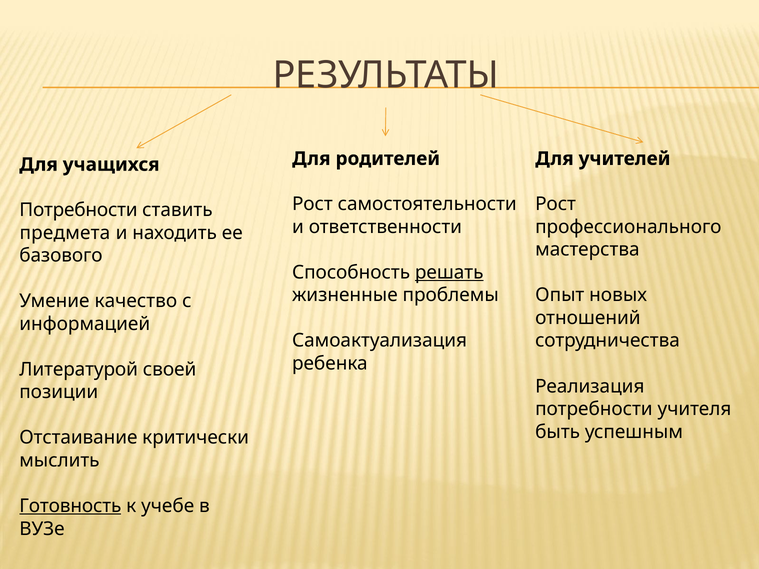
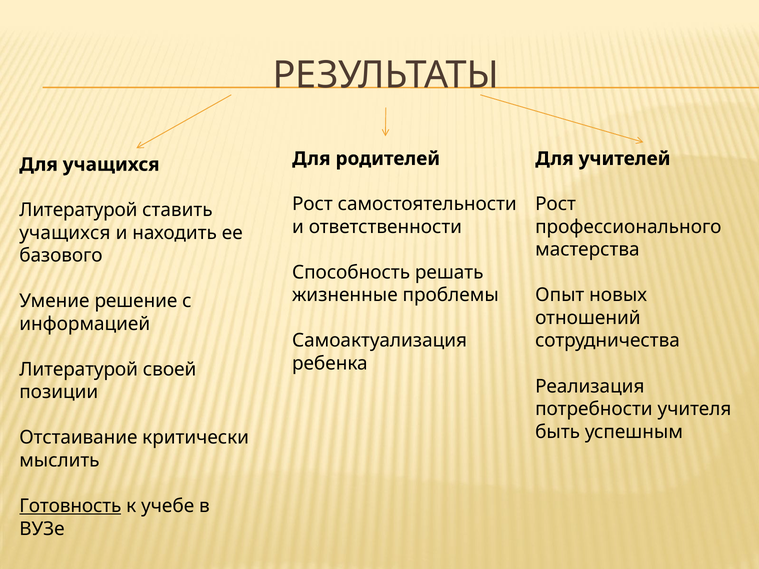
Потребности: Потребности -> Литературой (78, 210)
предмета: предмета -> учащихся (65, 233)
решать underline: present -> none (449, 273)
качество: качество -> решение (136, 301)
